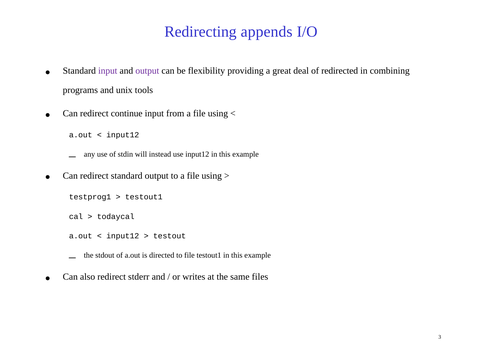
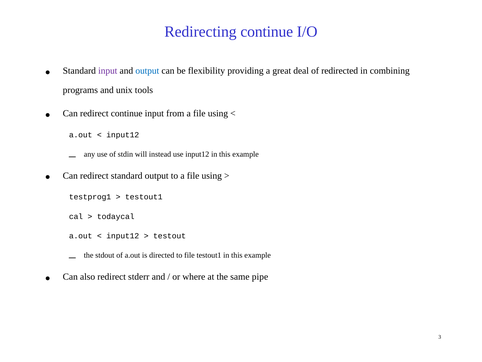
Redirecting appends: appends -> continue (267, 32)
output colour: purple -> blue (147, 71)
writes: writes -> where (194, 276)
files: files -> pipe (260, 276)
